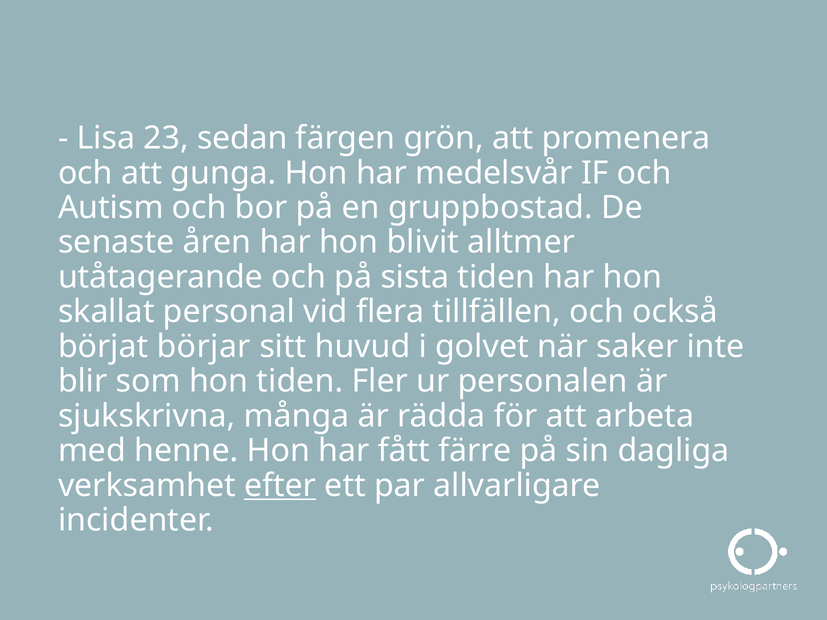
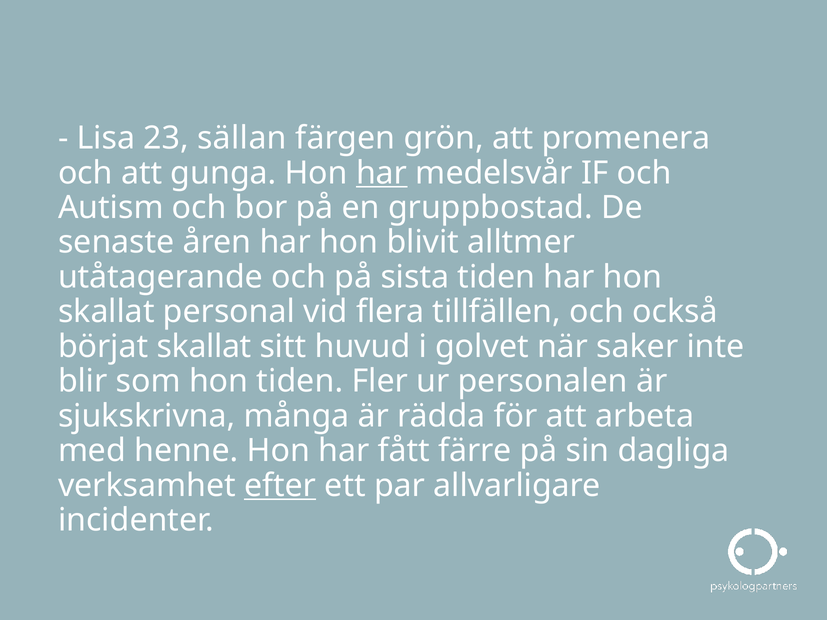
sedan: sedan -> sällan (242, 138)
har underline: none -> present (382, 173)
börjat börjar: börjar -> skallat (204, 347)
